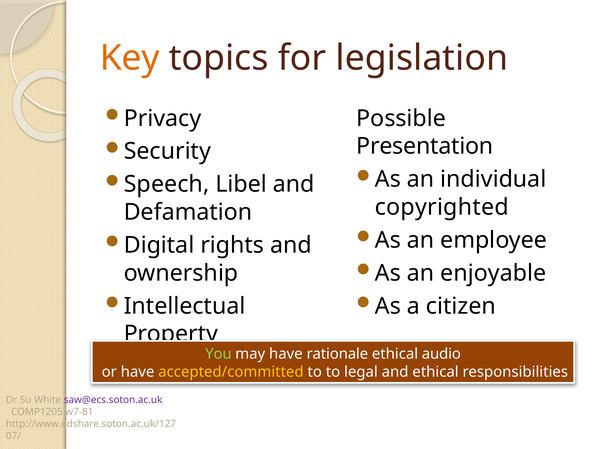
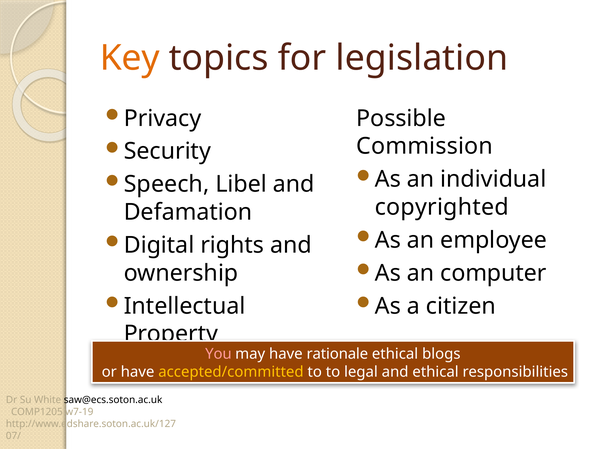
Presentation: Presentation -> Commission (425, 146)
enjoyable: enjoyable -> computer (493, 273)
You colour: light green -> pink (218, 353)
audio: audio -> blogs (441, 353)
saw@ecs.soton.ac.uk colour: purple -> black (113, 399)
w7-81: w7-81 -> w7-19 (79, 411)
